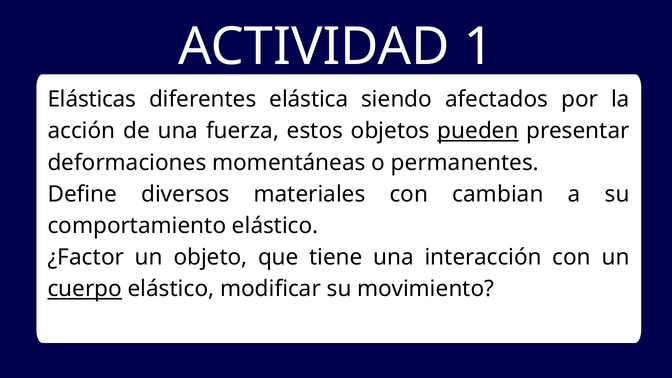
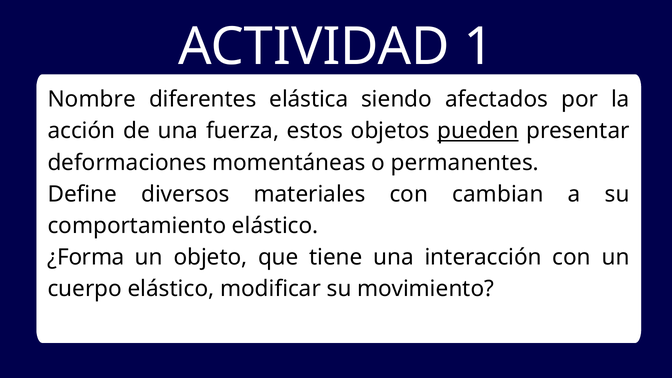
Elásticas: Elásticas -> Nombre (92, 99)
¿Factor: ¿Factor -> ¿Forma (86, 257)
cuerpo underline: present -> none (85, 289)
